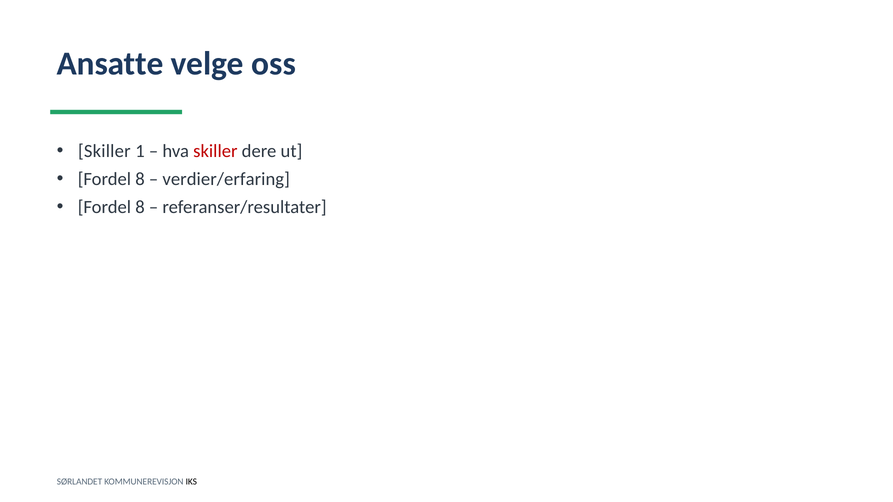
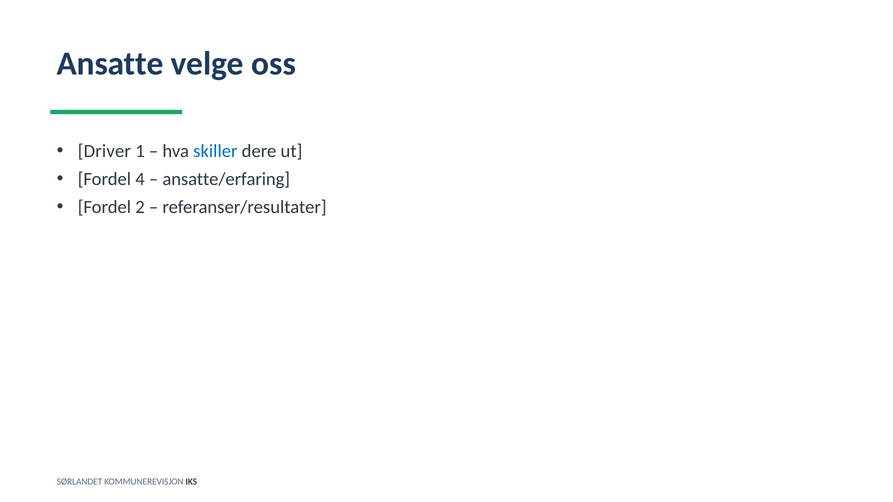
Skiller: Skiller -> Driver (104, 151)
skiller colour: red -> blue (215, 151)
8: 8 -> 4 (140, 179)
verdier/erfaring: verdier/erfaring -> ansatte/erfaring (226, 179)
8: 8 -> 2 (140, 207)
